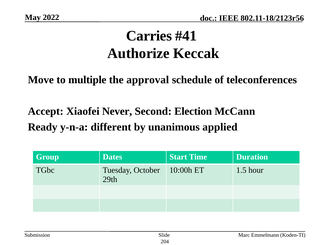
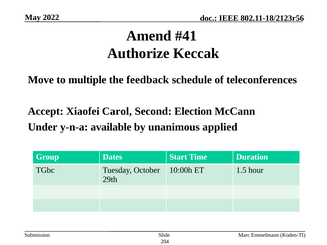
Carries: Carries -> Amend (149, 36)
approval: approval -> feedback (148, 80)
Never: Never -> Carol (117, 111)
Ready: Ready -> Under (43, 127)
different: different -> available (111, 127)
